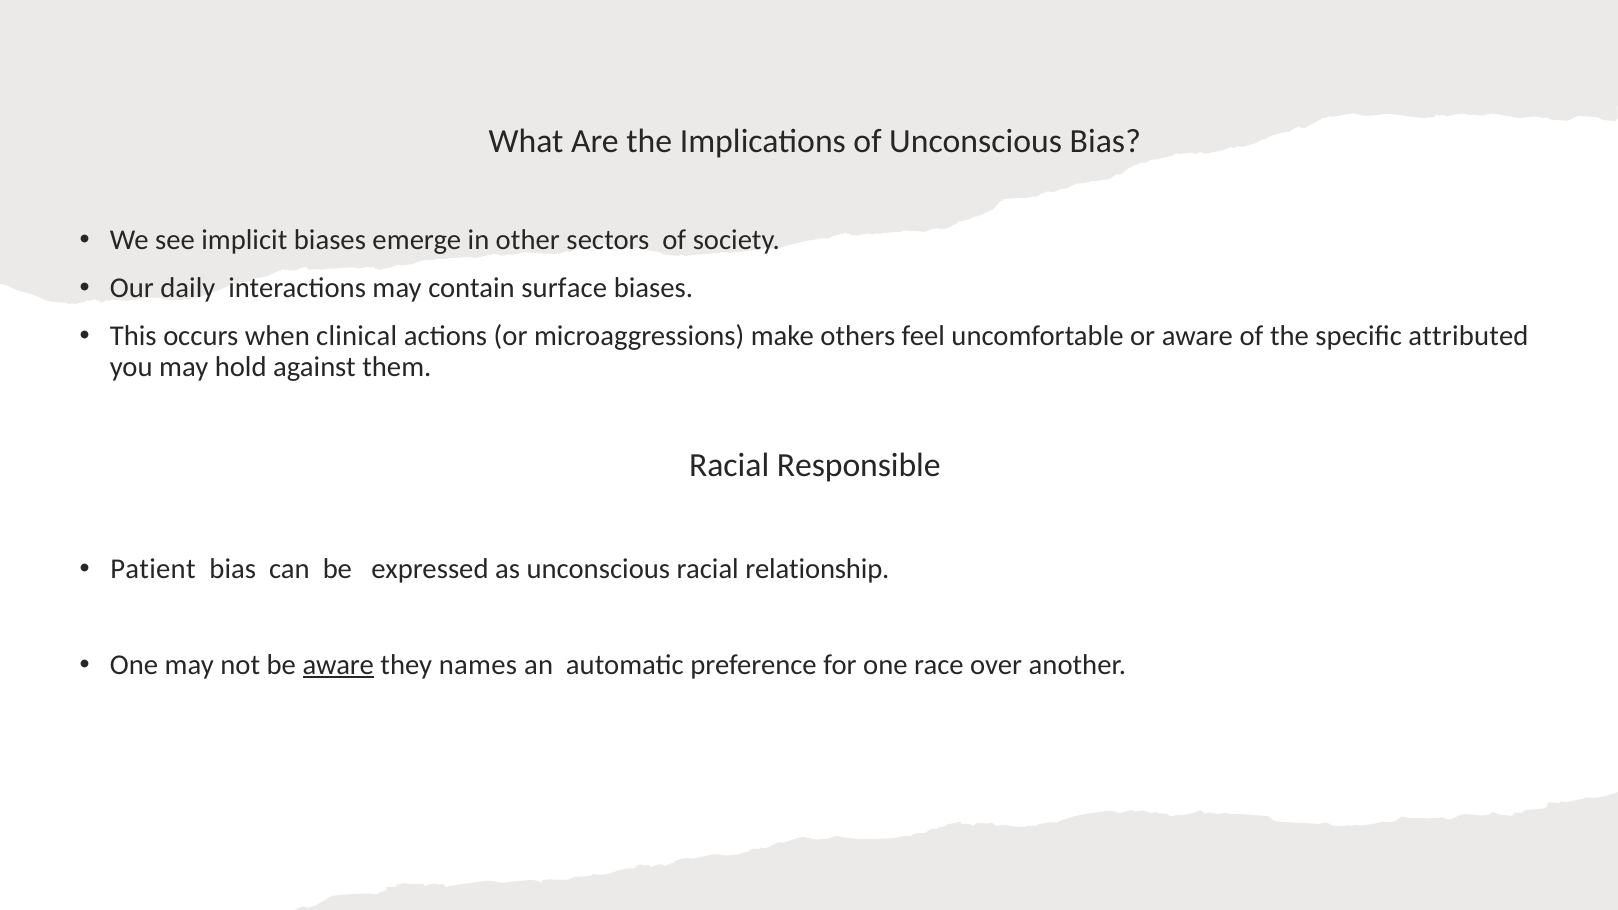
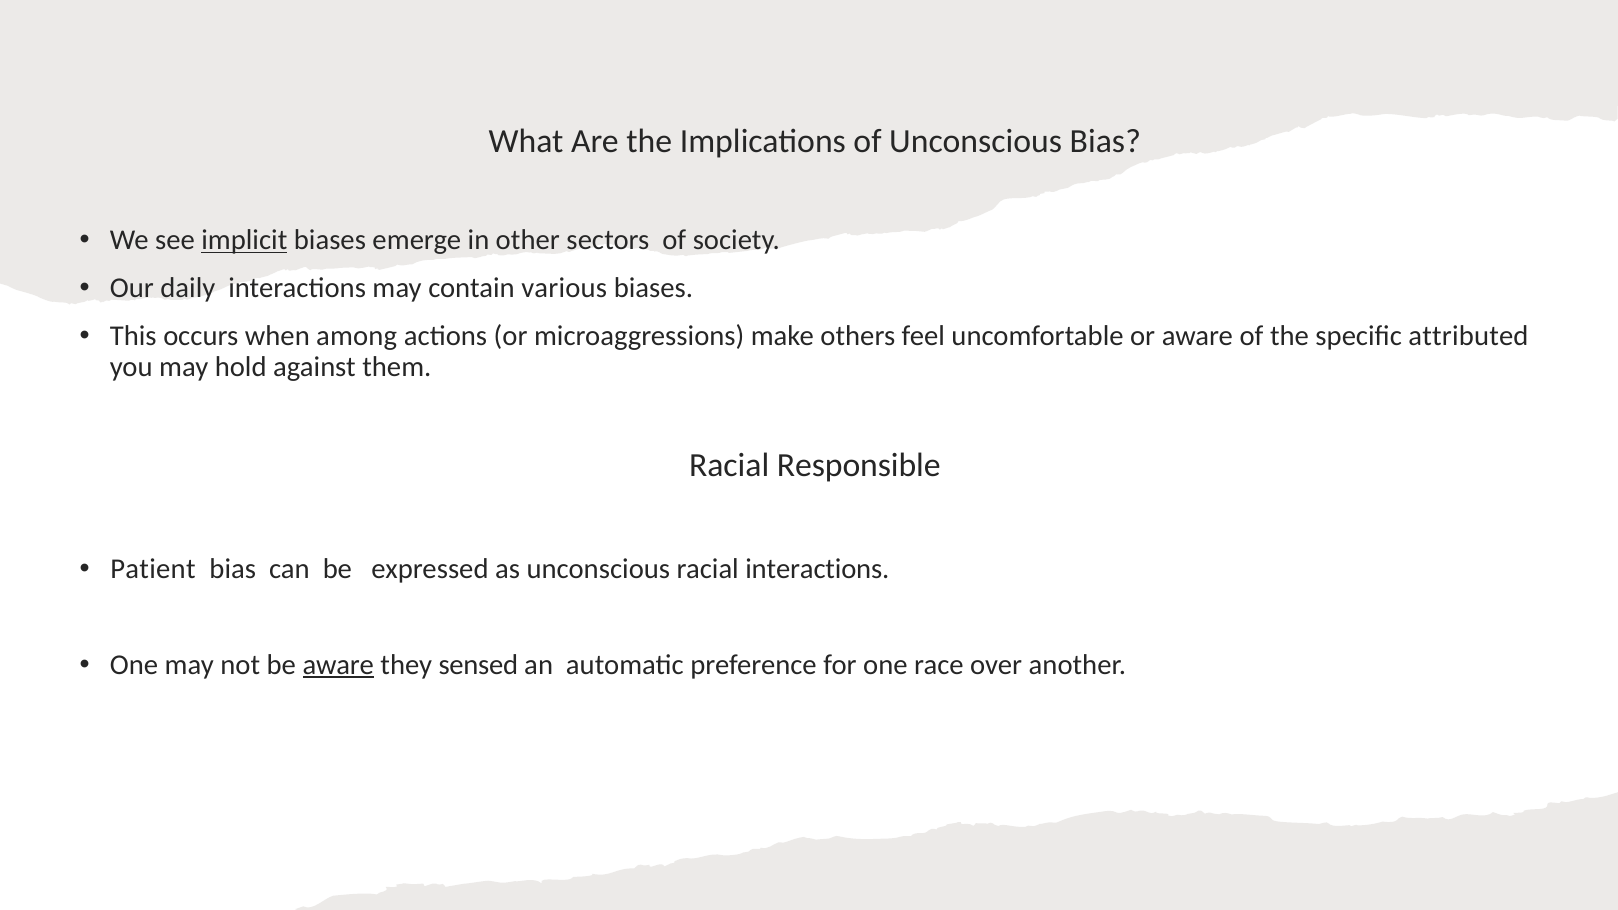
implicit underline: none -> present (244, 240)
surface: surface -> various (564, 288)
clinical: clinical -> among (357, 336)
racial relationship: relationship -> interactions (817, 569)
names: names -> sensed (478, 665)
